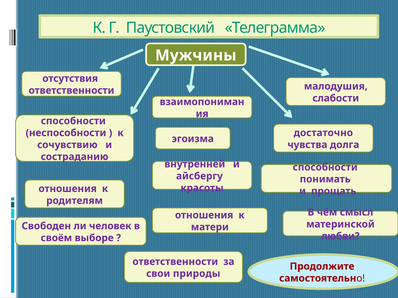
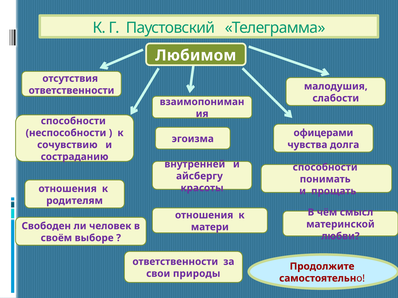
Мужчины: Мужчины -> Любимом (196, 55)
достаточно: достаточно -> офицерами (323, 133)
